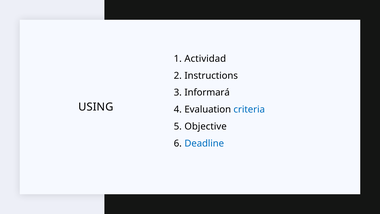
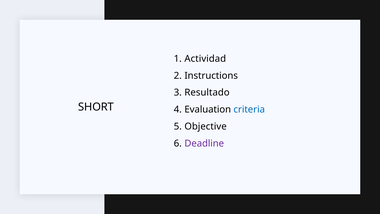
Informará: Informará -> Resultado (207, 92)
USING: USING -> SHORT (96, 107)
Deadline colour: blue -> purple (204, 143)
